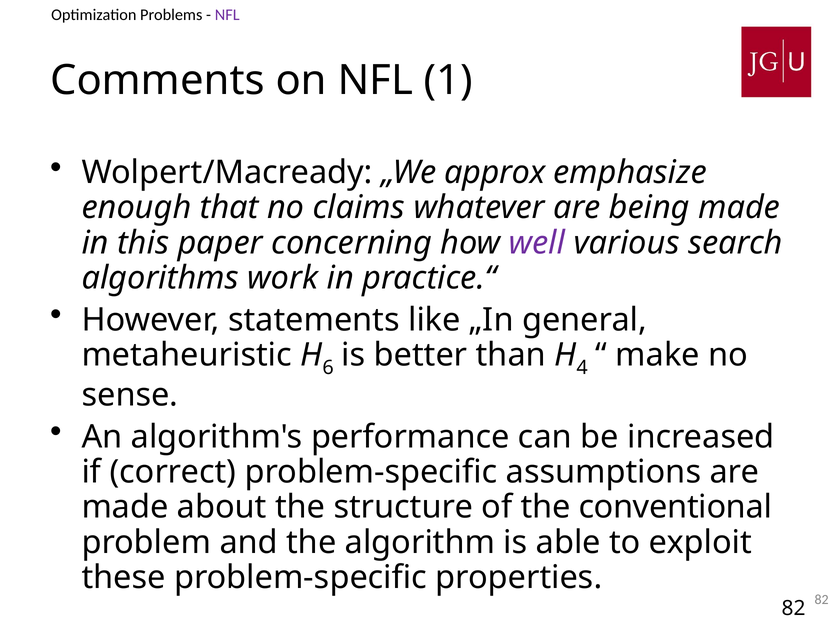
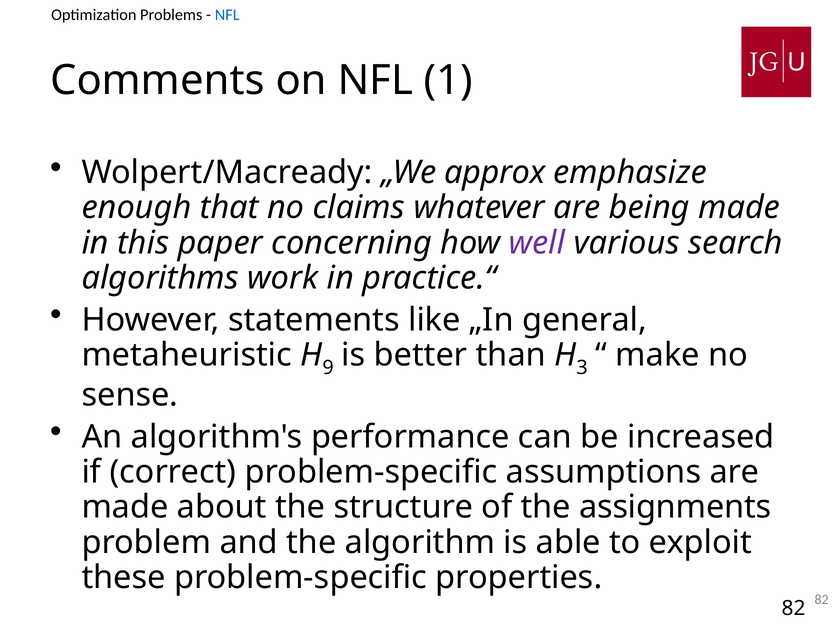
NFL colour: purple -> blue (227, 15)
6: 6 -> 9 (328, 368)
4: 4 -> 3 (582, 368)
conventional: conventional -> assignments (675, 507)
